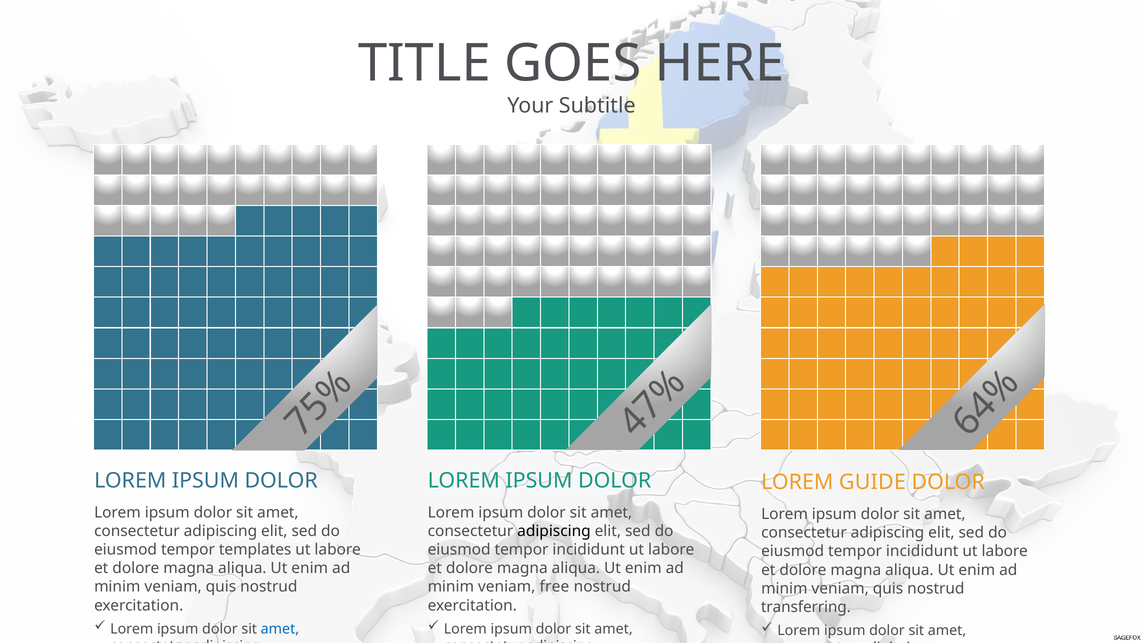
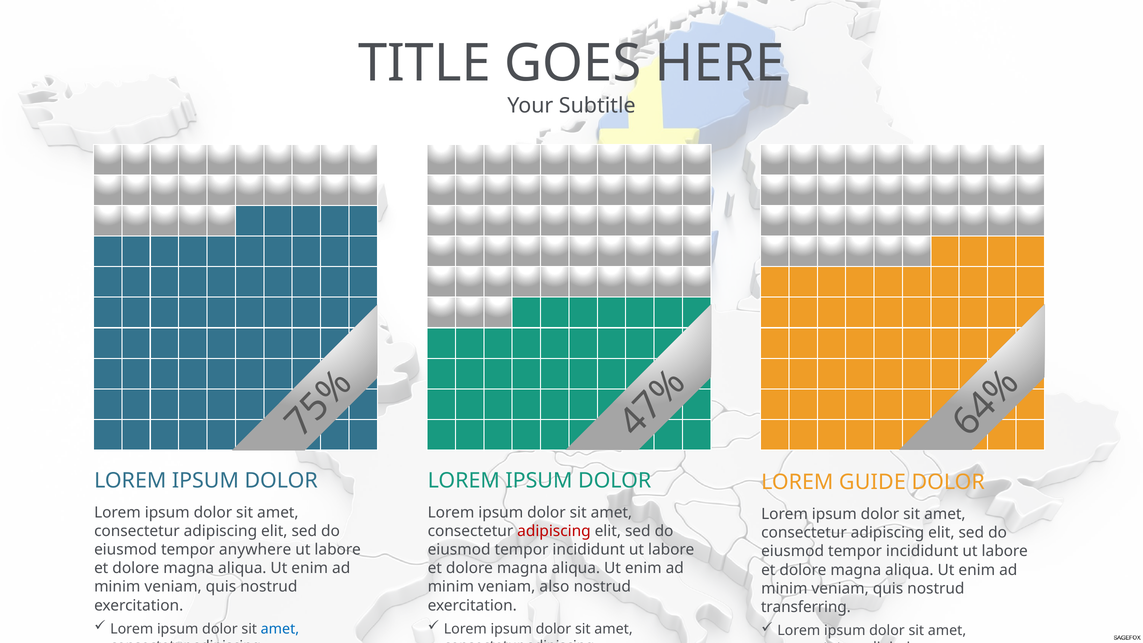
adipiscing colour: black -> red (554, 531)
templates: templates -> anywhere (255, 550)
free: free -> also (554, 587)
